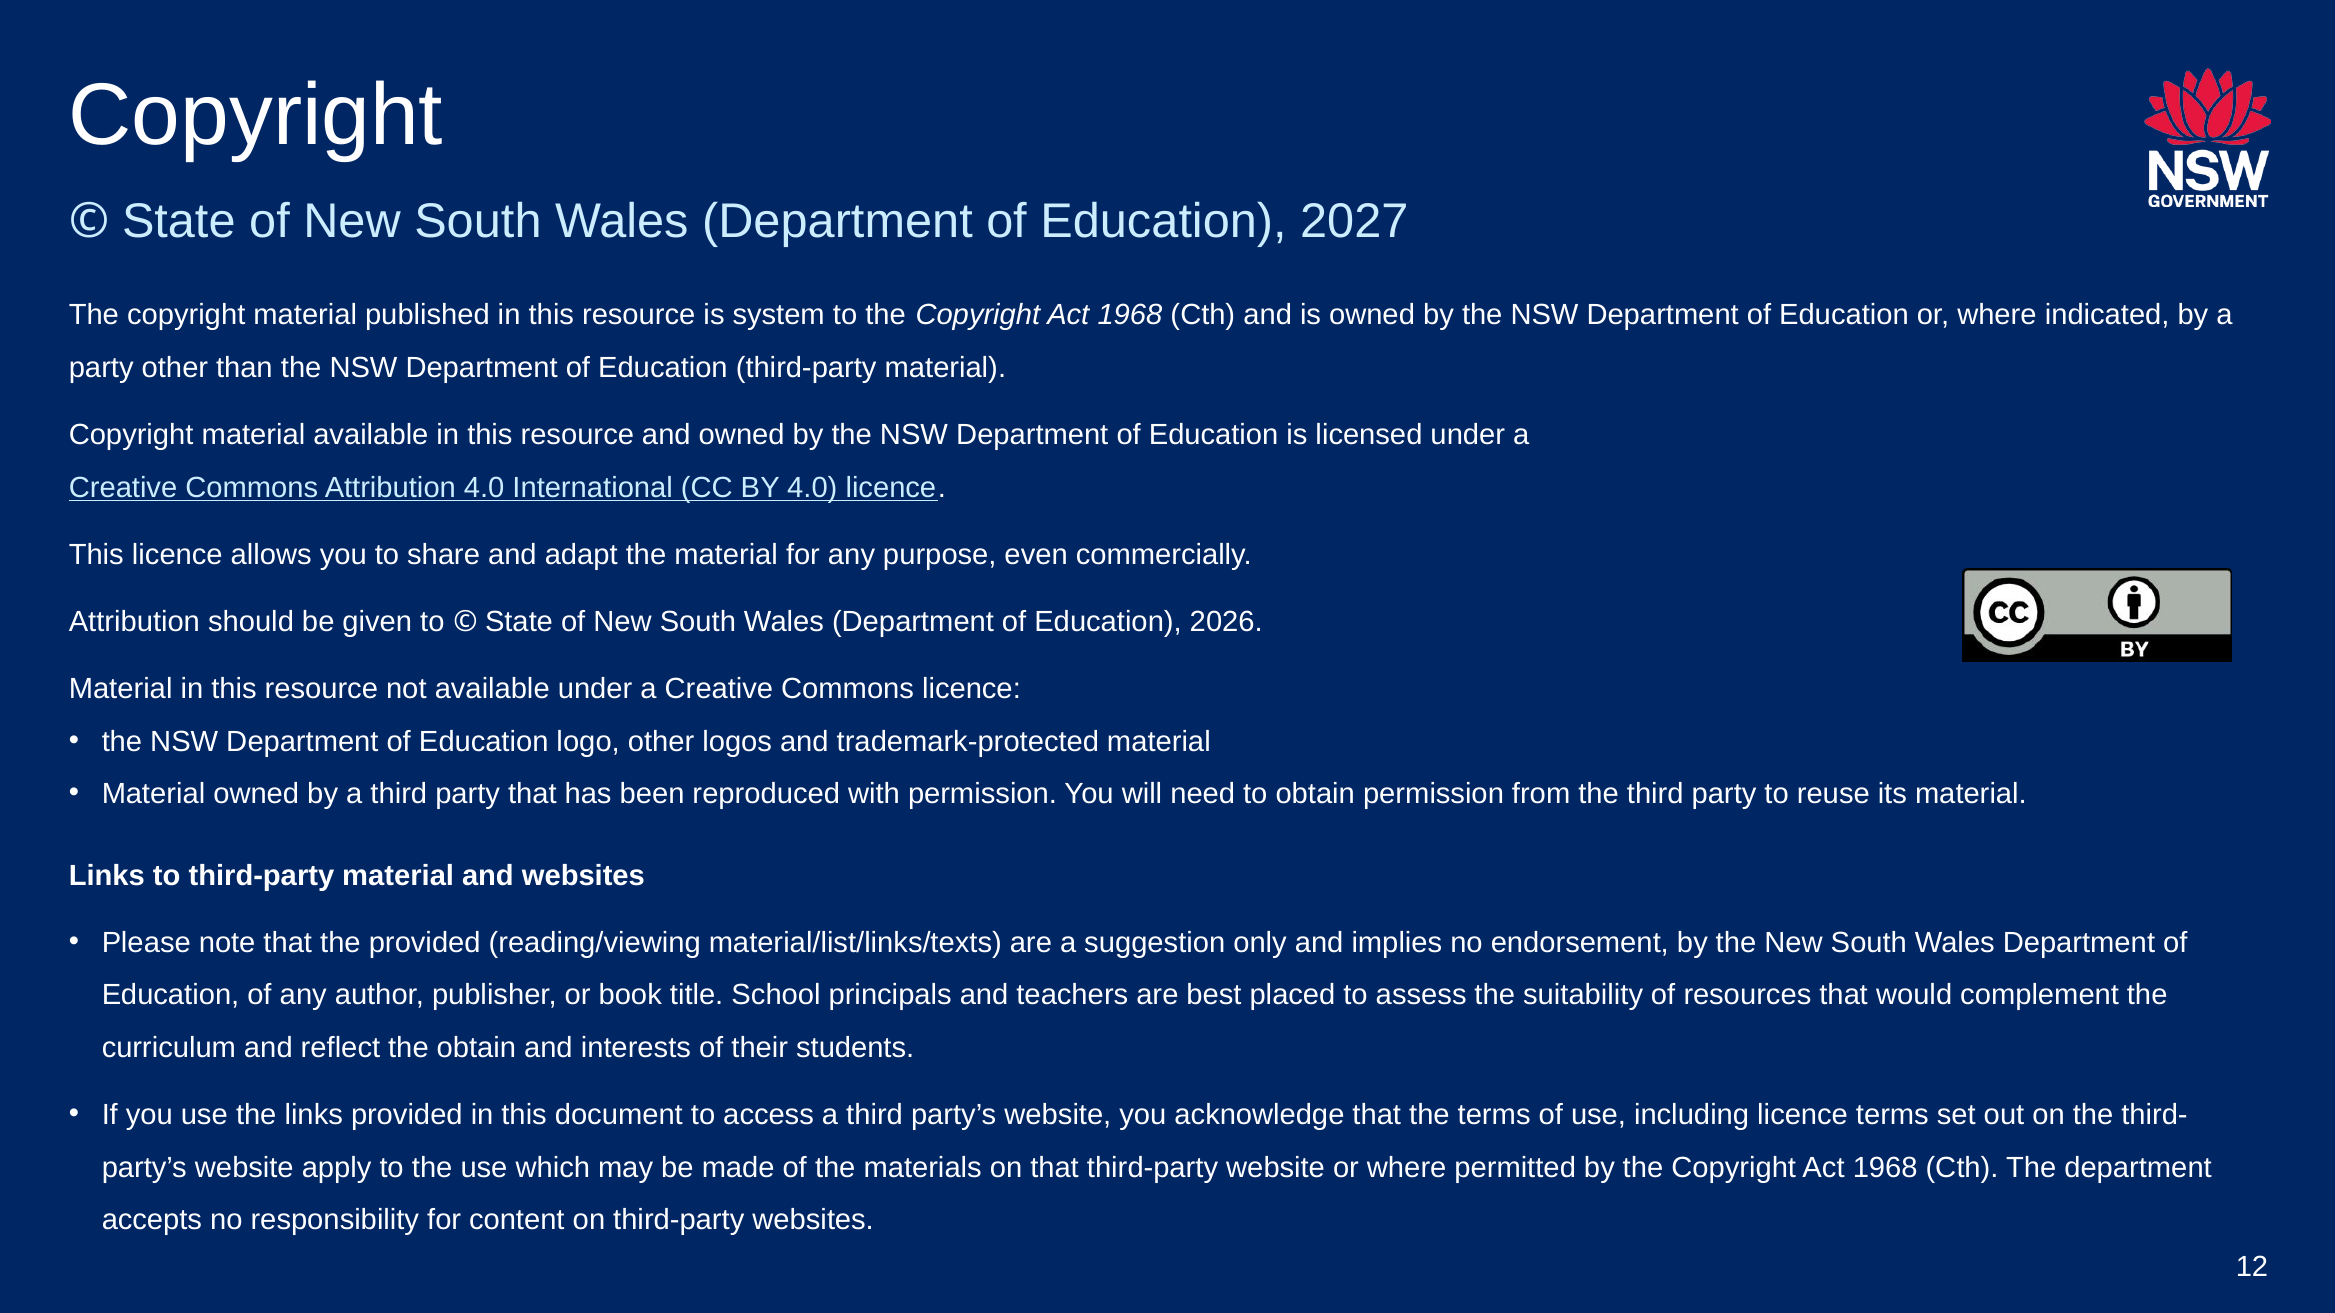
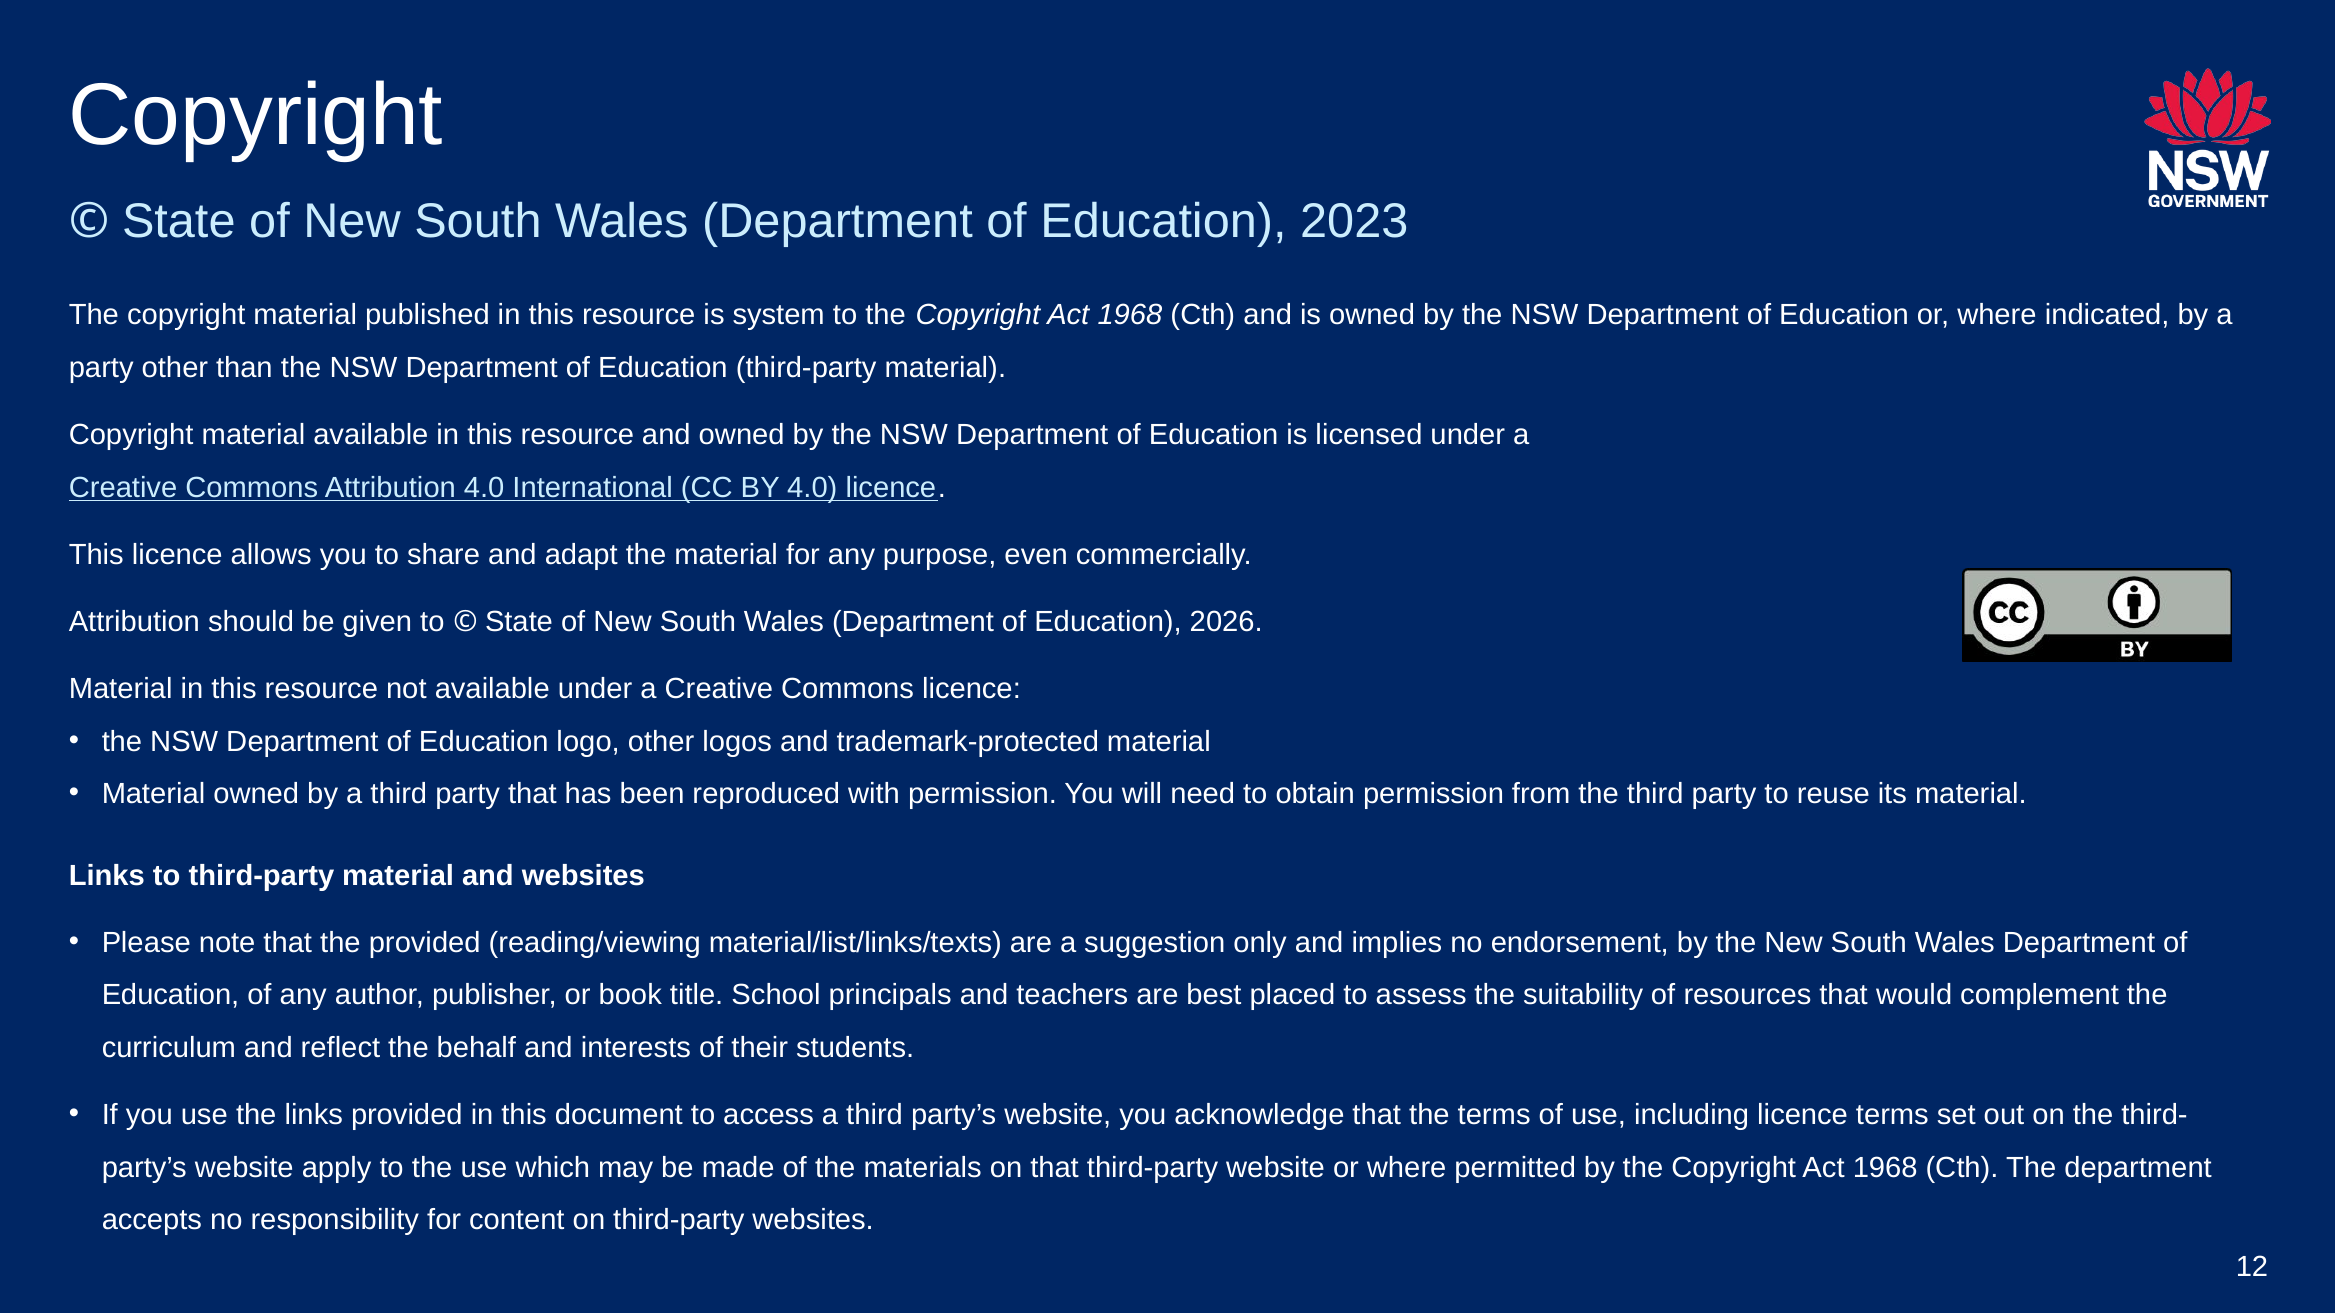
2027: 2027 -> 2023 (1354, 221)
the obtain: obtain -> behalf (476, 1048)
